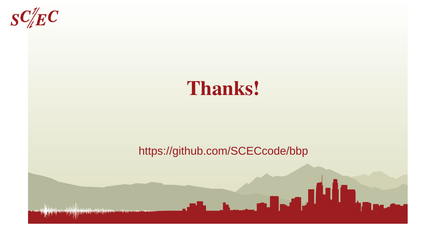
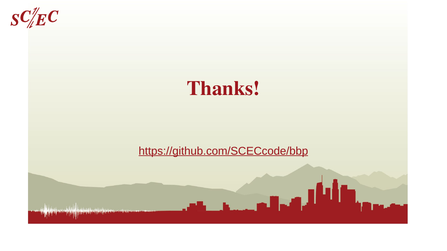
https://github.com/SCECcode/bbp underline: none -> present (223, 151)
